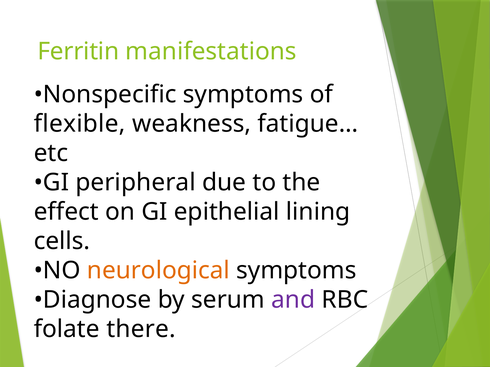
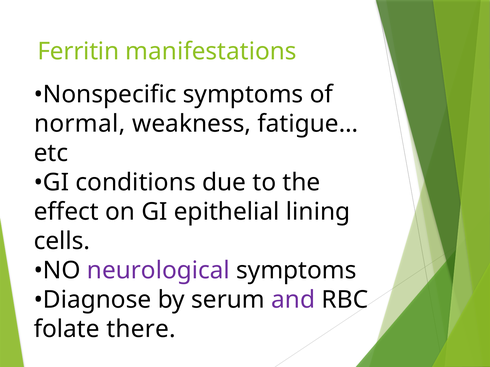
flexible: flexible -> normal (80, 124)
peripheral: peripheral -> conditions (136, 183)
neurological colour: orange -> purple (158, 271)
